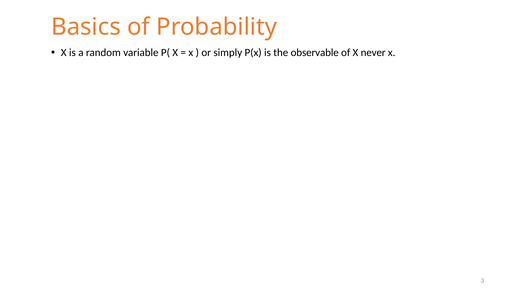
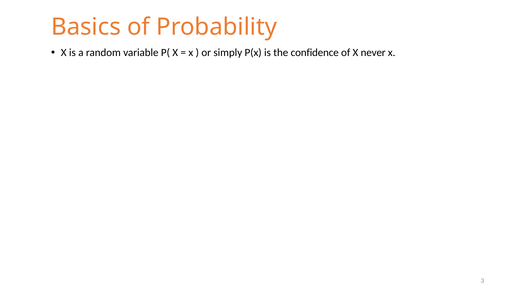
observable: observable -> confidence (315, 53)
